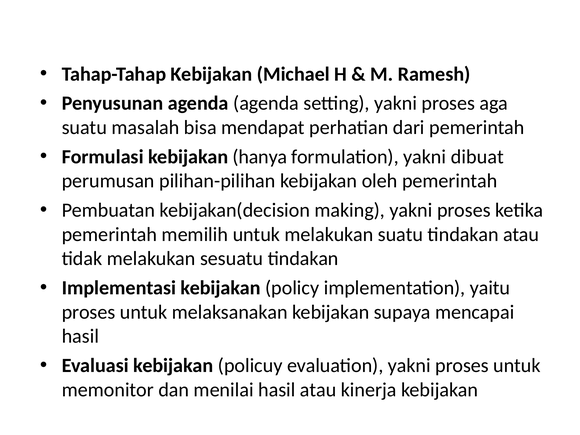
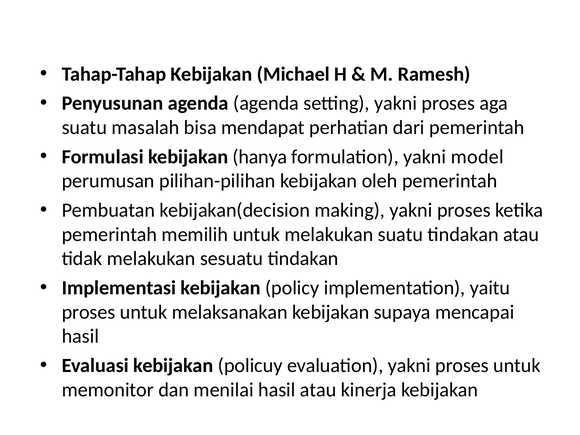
dibuat: dibuat -> model (477, 157)
